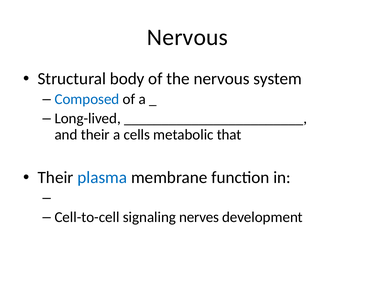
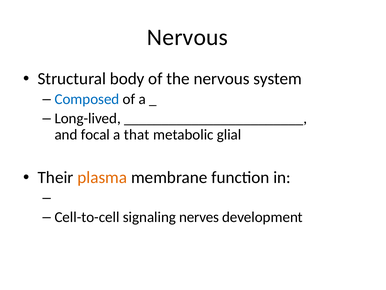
and their: their -> focal (95, 134)
cells: cells -> that (137, 134)
that: that -> glial (229, 134)
plasma colour: blue -> orange (102, 177)
